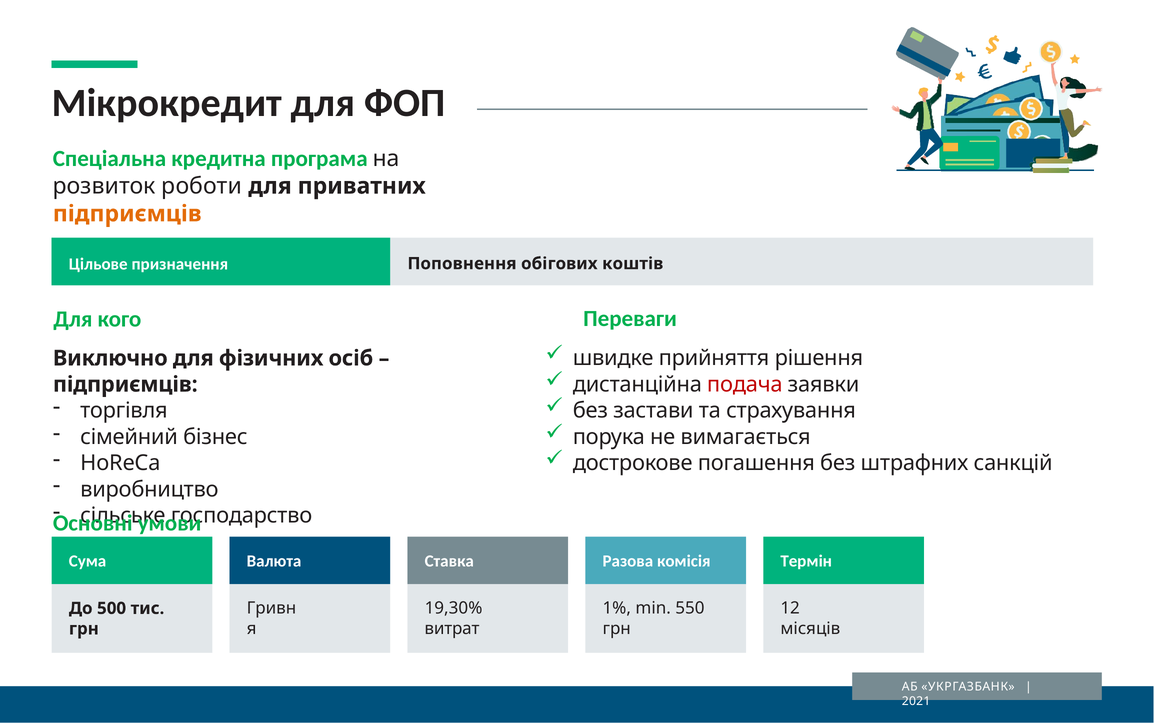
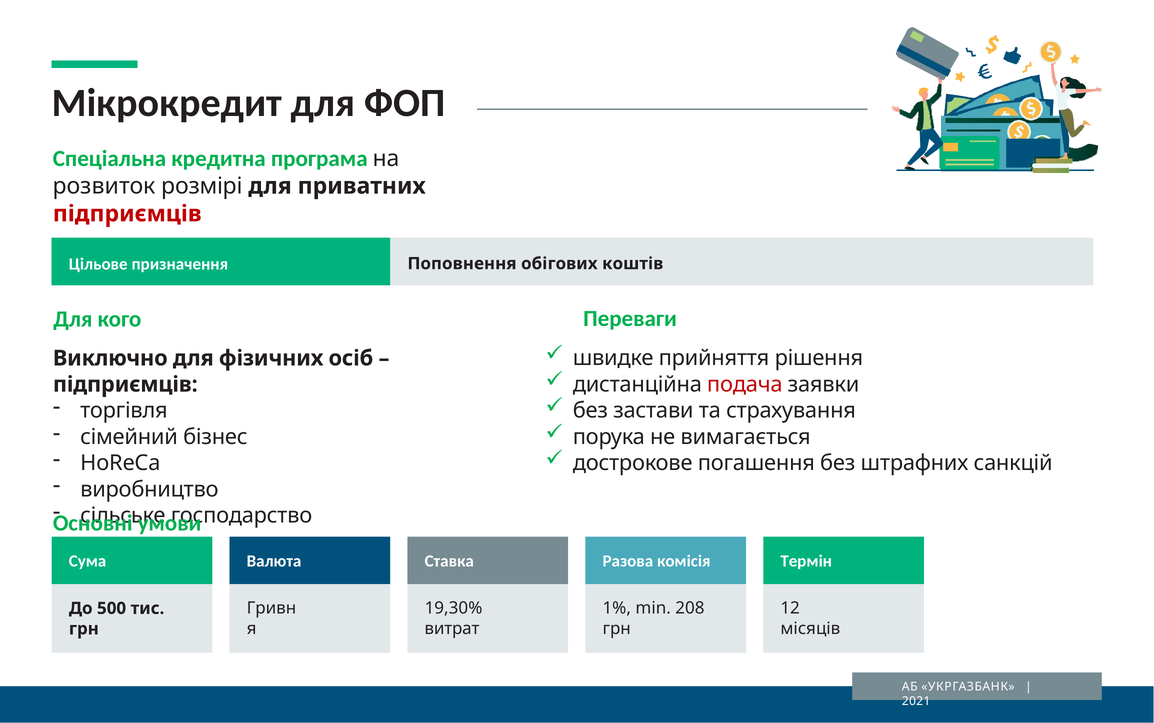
роботи: роботи -> розмірі (202, 186)
підприємців colour: orange -> red (127, 214)
550: 550 -> 208 (690, 609)
